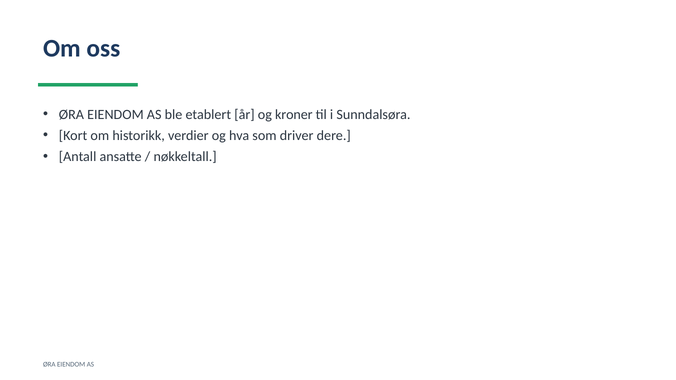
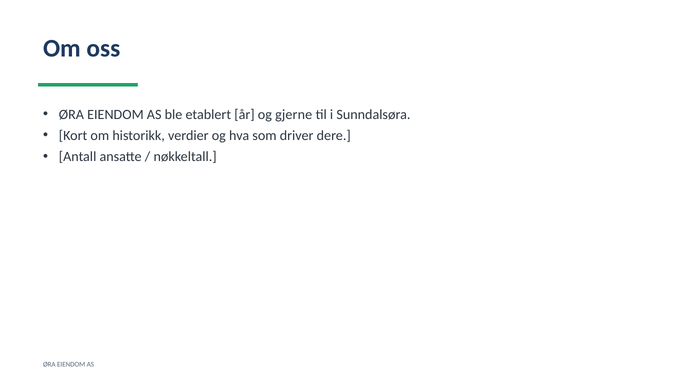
kroner: kroner -> gjerne (294, 114)
